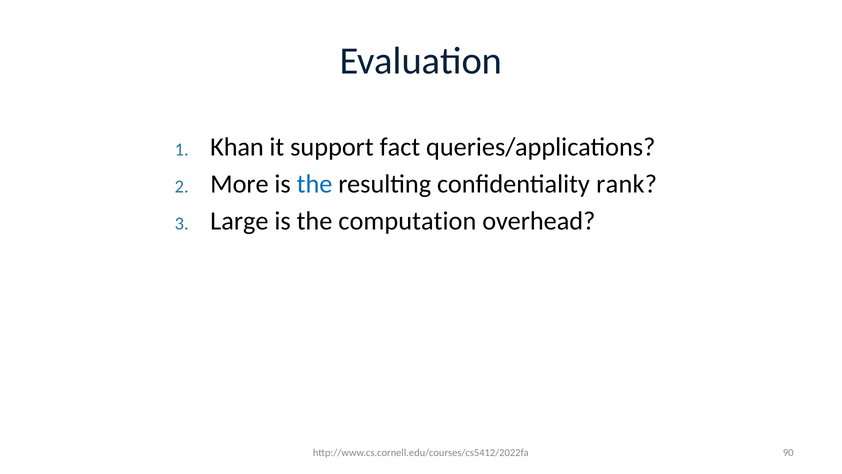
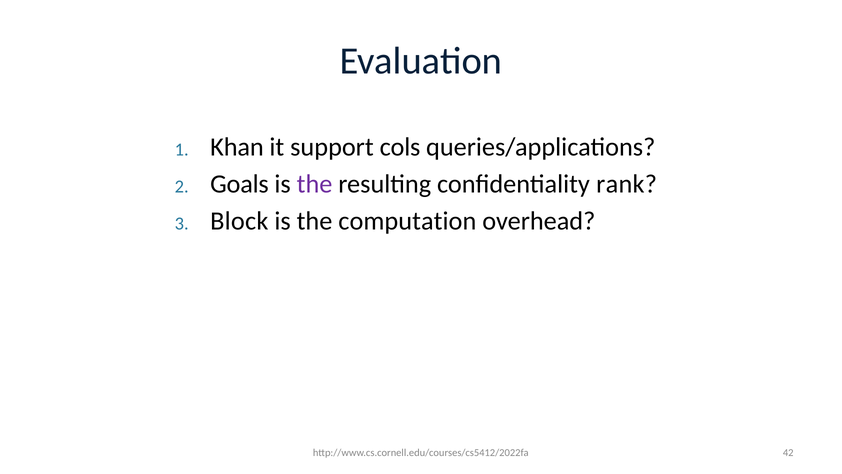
fact: fact -> cols (400, 147)
More: More -> Goals (239, 184)
the colour: blue -> purple (315, 184)
Large: Large -> Block (239, 221)
90: 90 -> 42 (788, 452)
